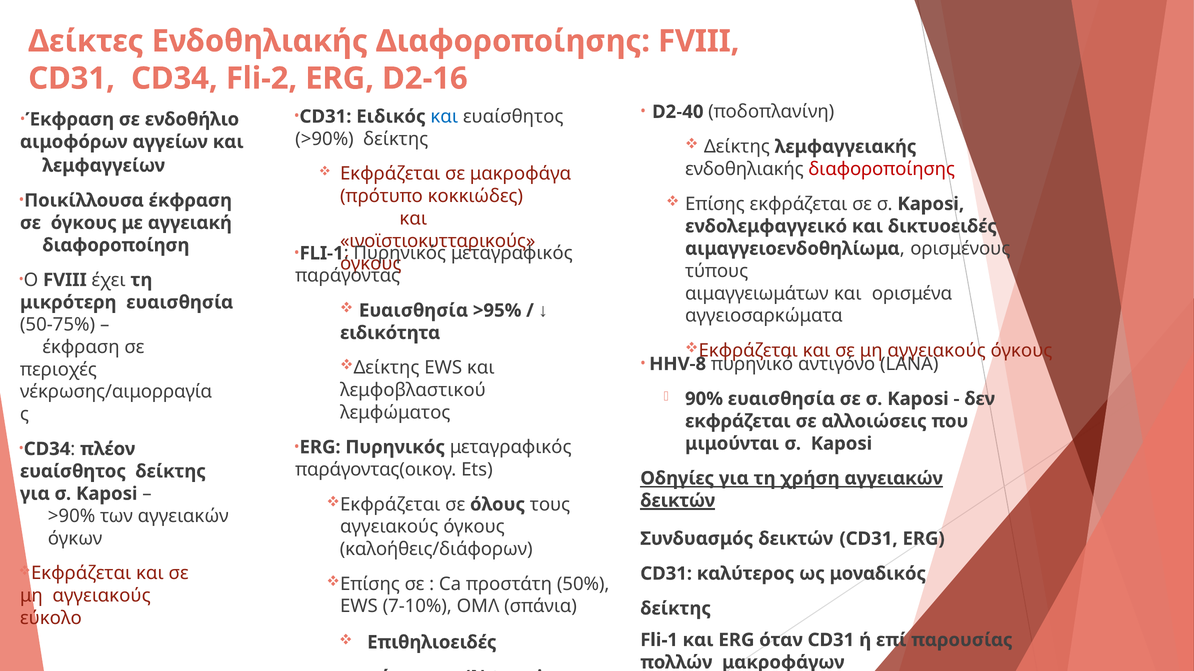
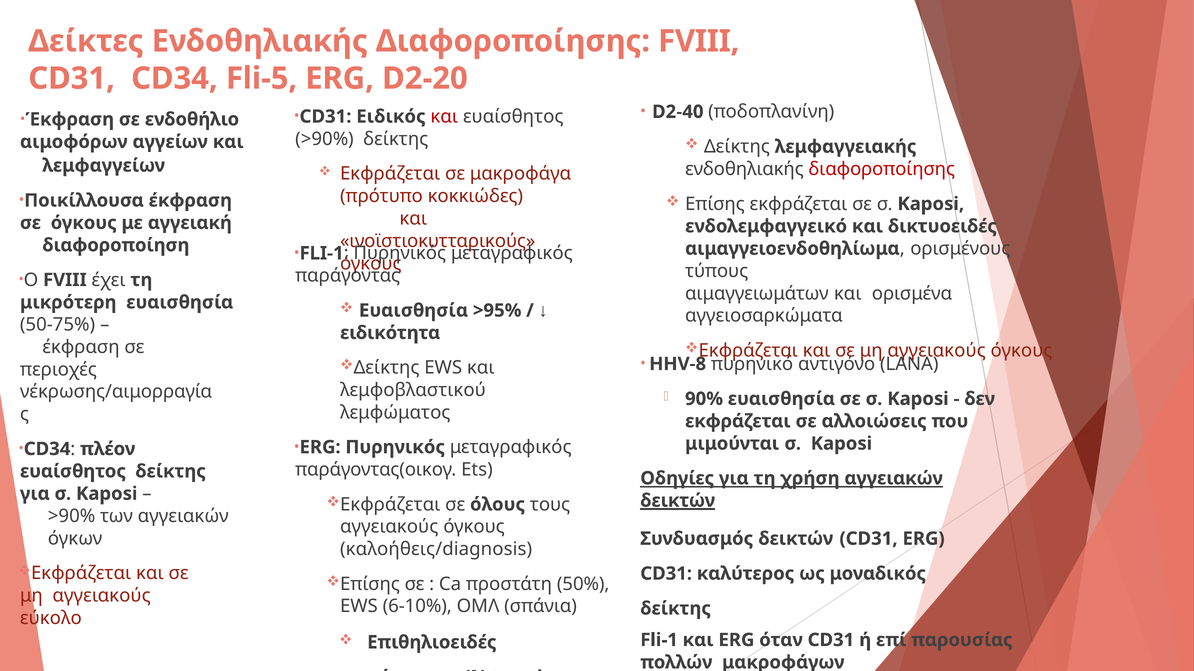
Fli-2: Fli-2 -> Fli-5 (262, 79)
D2-16: D2-16 -> D2-20 (425, 79)
και colour: blue -> red (444, 117)
καλοήθεις/διάφορων: καλοήθεις/διάφορων -> καλοήθεις/diagnosis (436, 550)
7-10%: 7-10% -> 6-10% (417, 607)
